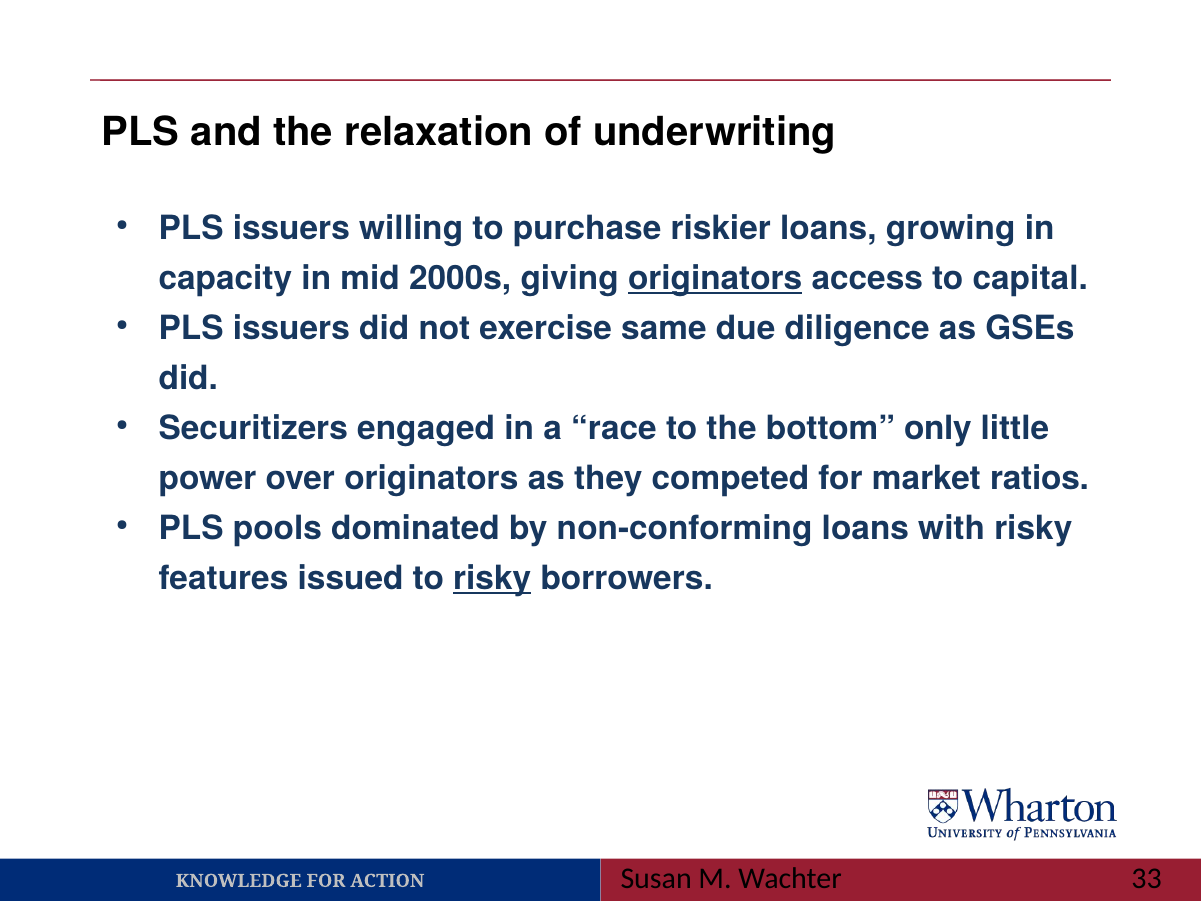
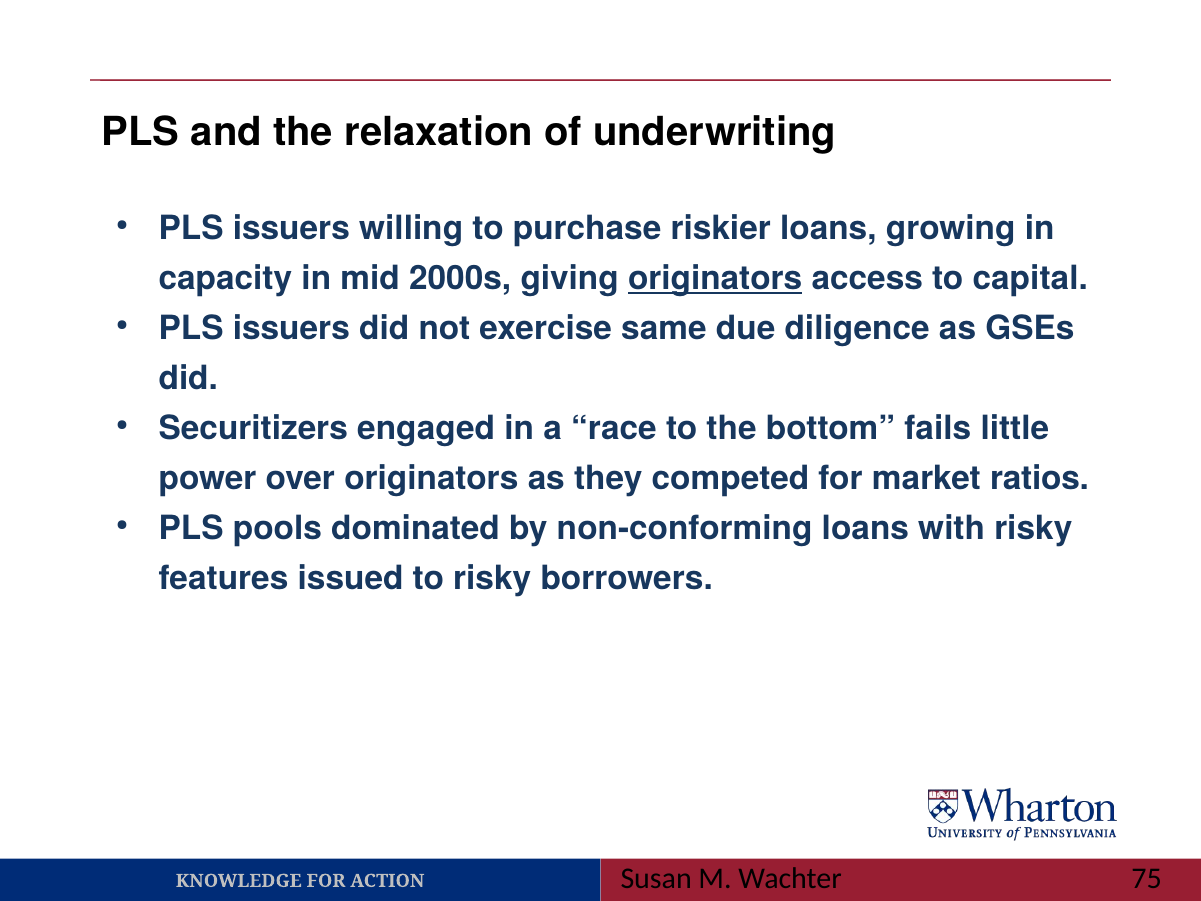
only: only -> fails (938, 429)
risky underline: present -> none (492, 579)
33: 33 -> 75 (1147, 879)
